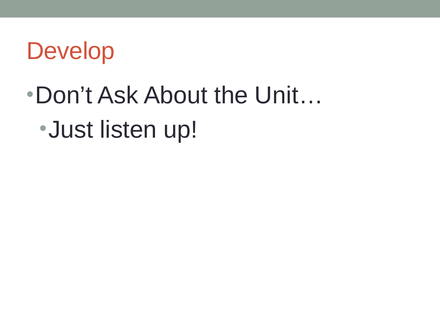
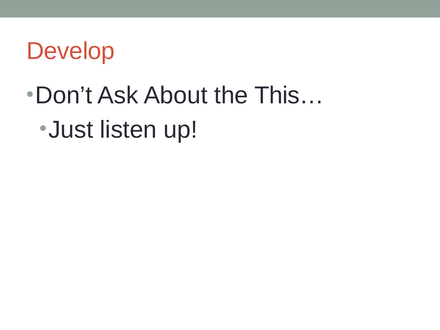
Unit…: Unit… -> This… (289, 96)
